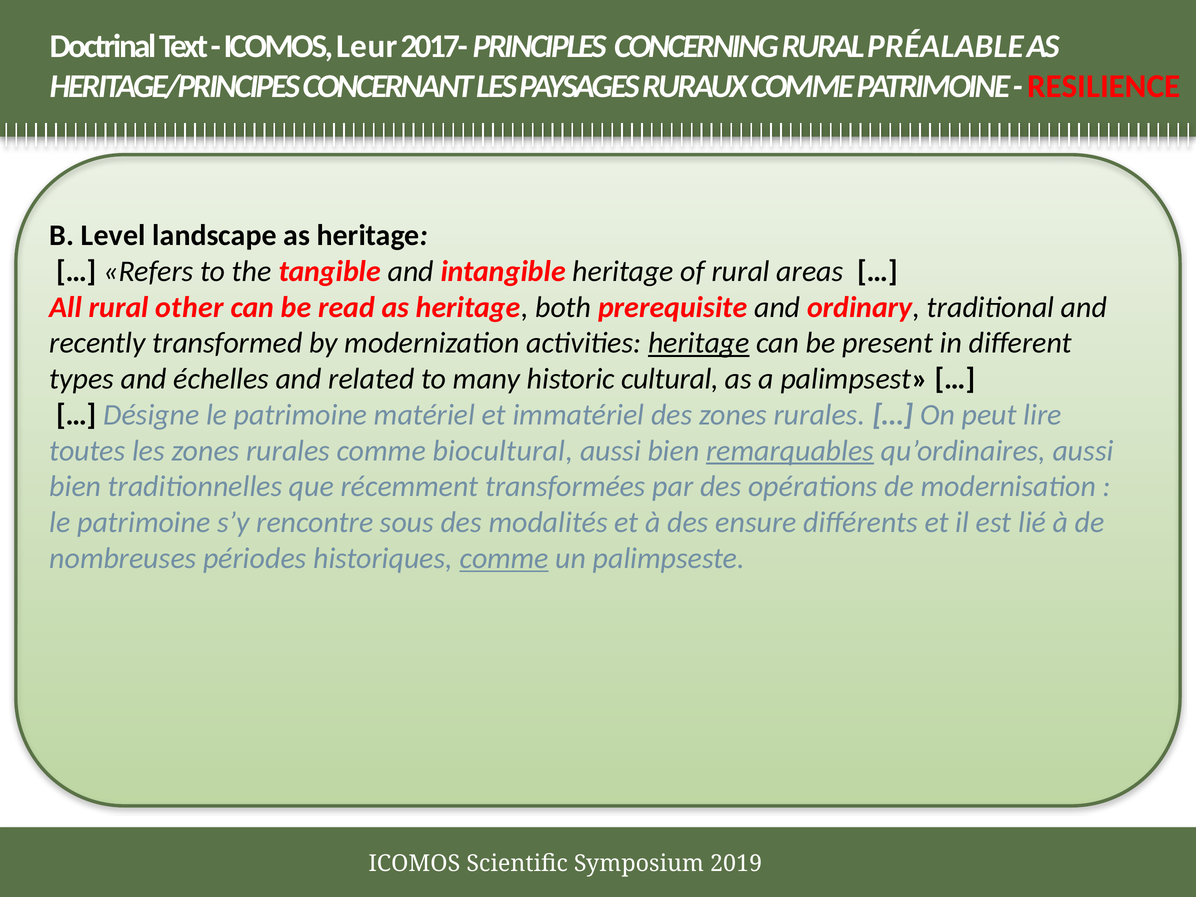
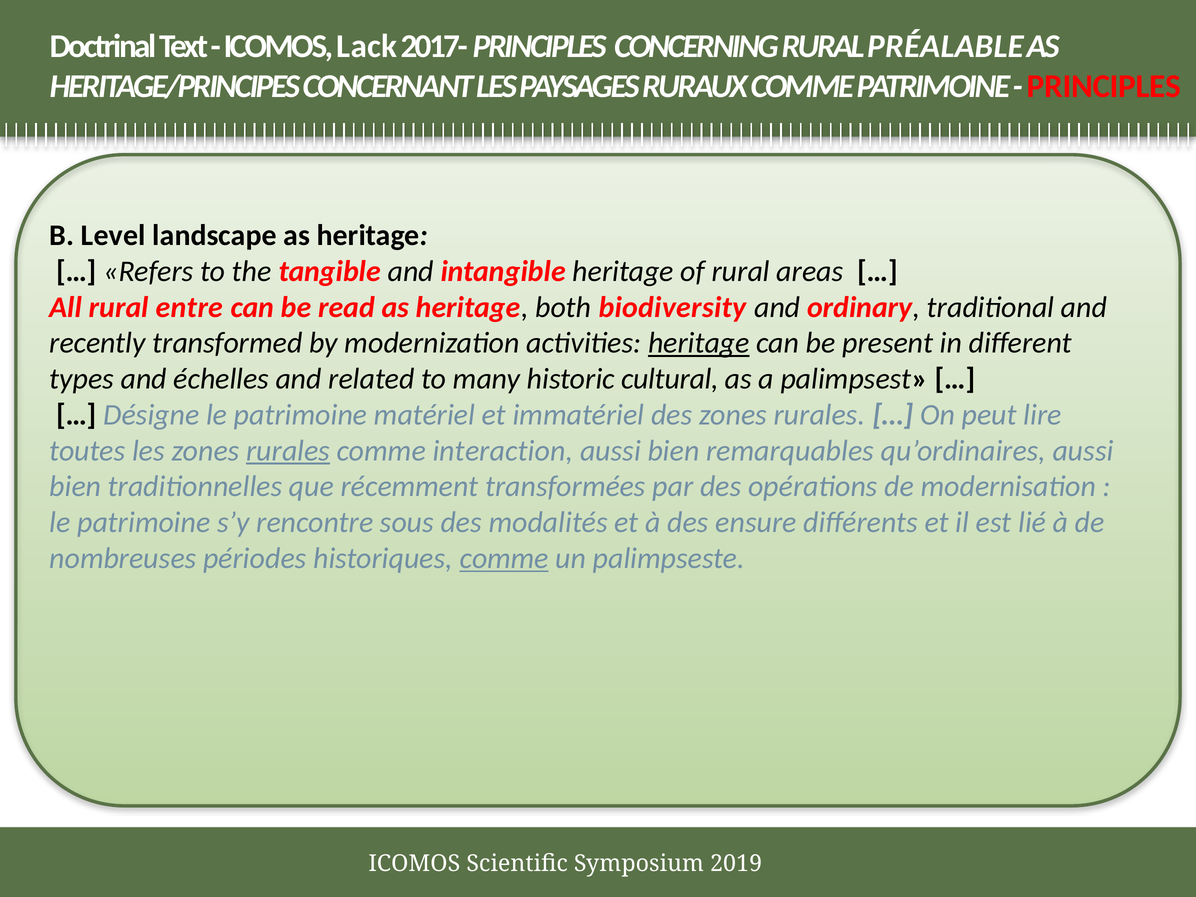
Leur: Leur -> Lack (367, 46)
RESILIENCE: RESILIENCE -> PRINCIPLES (1104, 86)
other: other -> entre (190, 307)
prerequisite: prerequisite -> biodiversity (673, 307)
rurales underline: none -> present (288, 451)
biocultural: biocultural -> interaction (503, 451)
remarquables underline: present -> none (790, 451)
